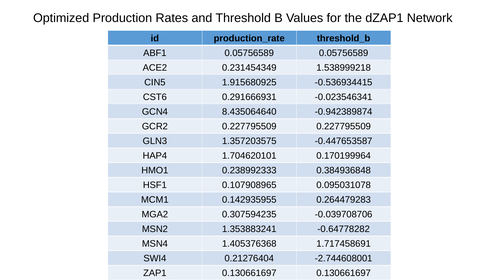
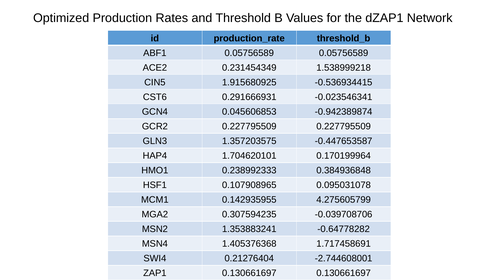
8.435064640: 8.435064640 -> 0.045606853 (249, 112)
0.264479283: 0.264479283 -> 4.275605799 (344, 200)
